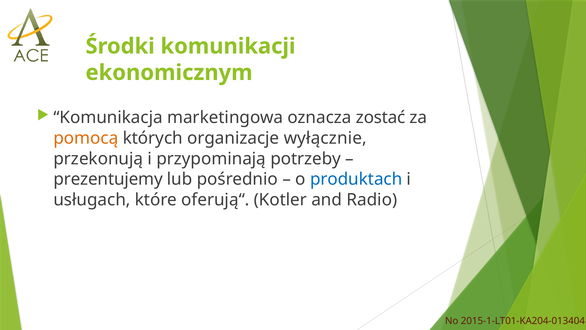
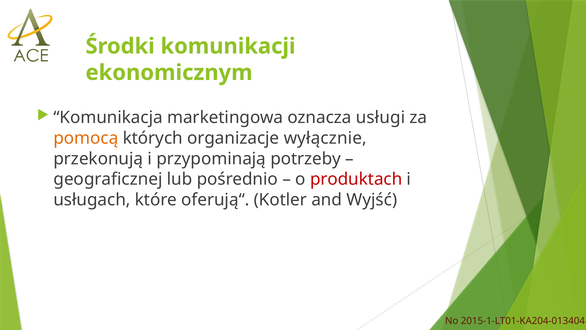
zostać: zostać -> usługi (381, 118)
prezentujemy: prezentujemy -> geograficznej (108, 179)
produktach colour: blue -> red (356, 179)
Radio: Radio -> Wyjść (372, 200)
